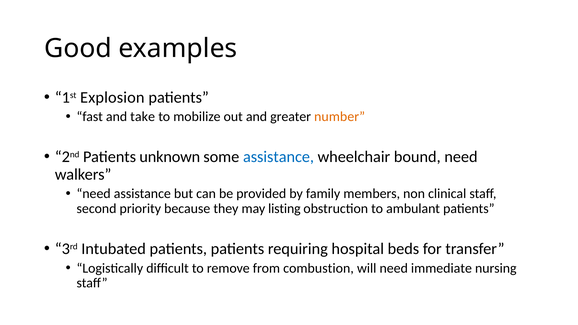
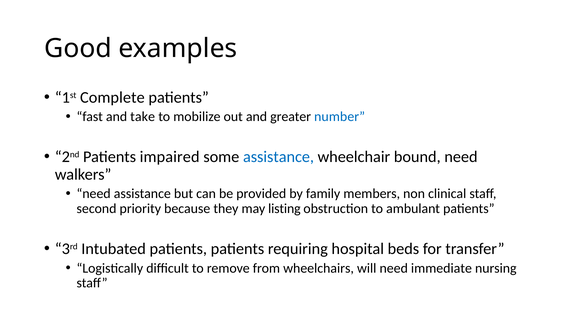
Explosion: Explosion -> Complete (112, 97)
number colour: orange -> blue (340, 117)
unknown: unknown -> impaired (170, 157)
combustion: combustion -> wheelchairs (319, 268)
